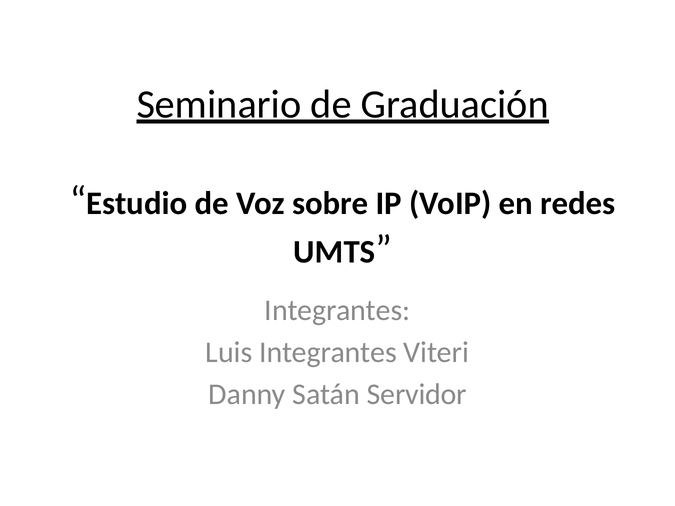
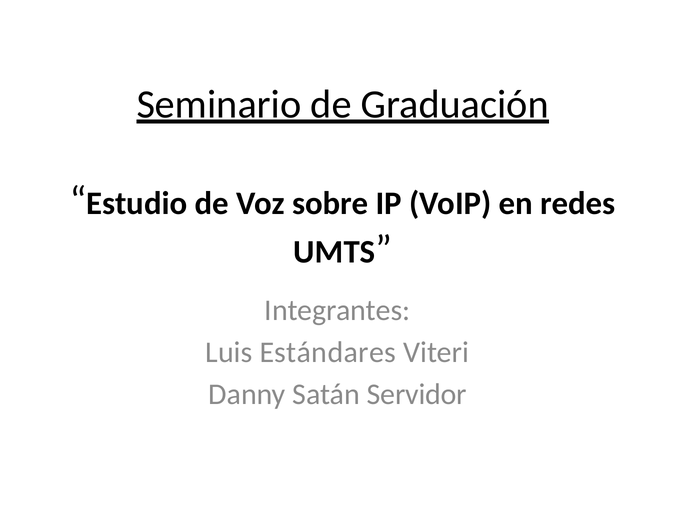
Luis Integrantes: Integrantes -> Estándares (328, 352)
